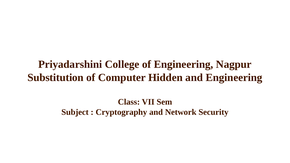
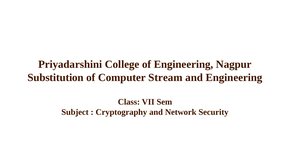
Hidden: Hidden -> Stream (165, 78)
